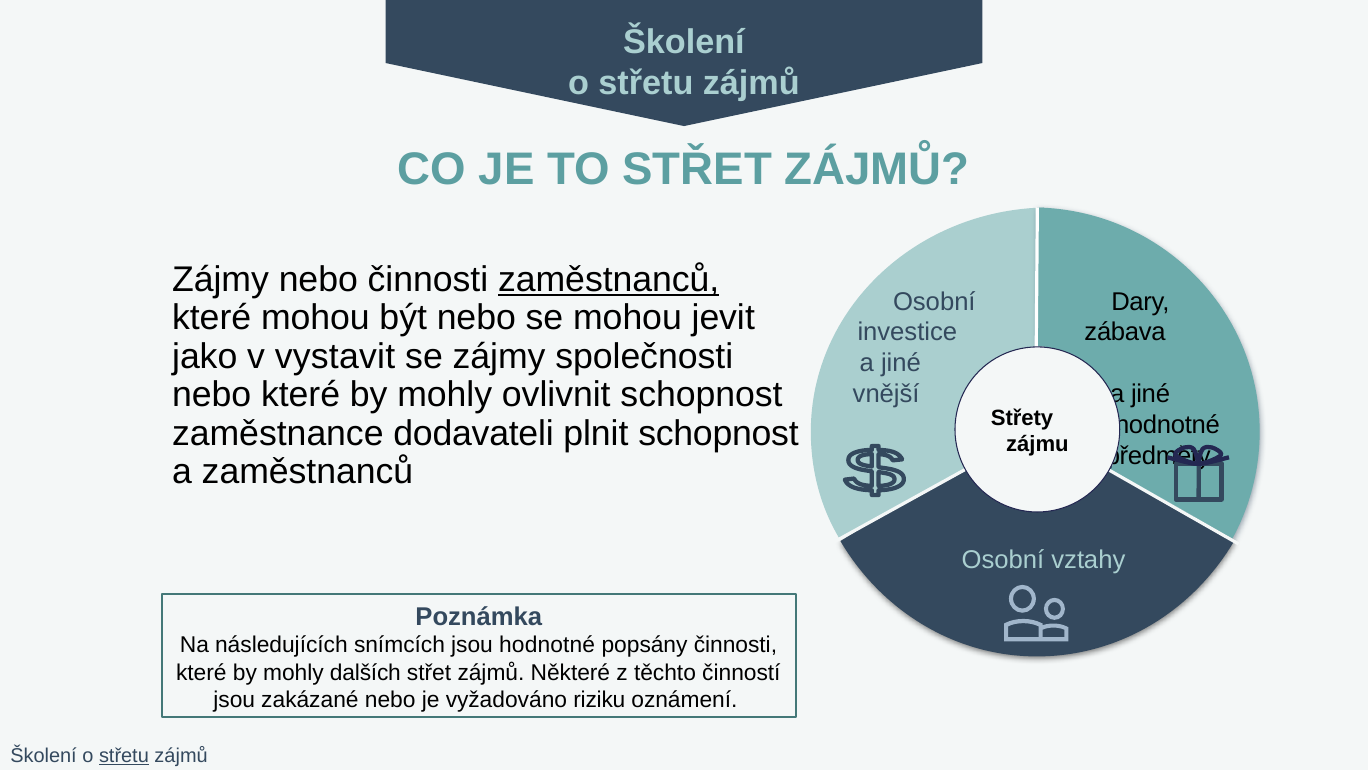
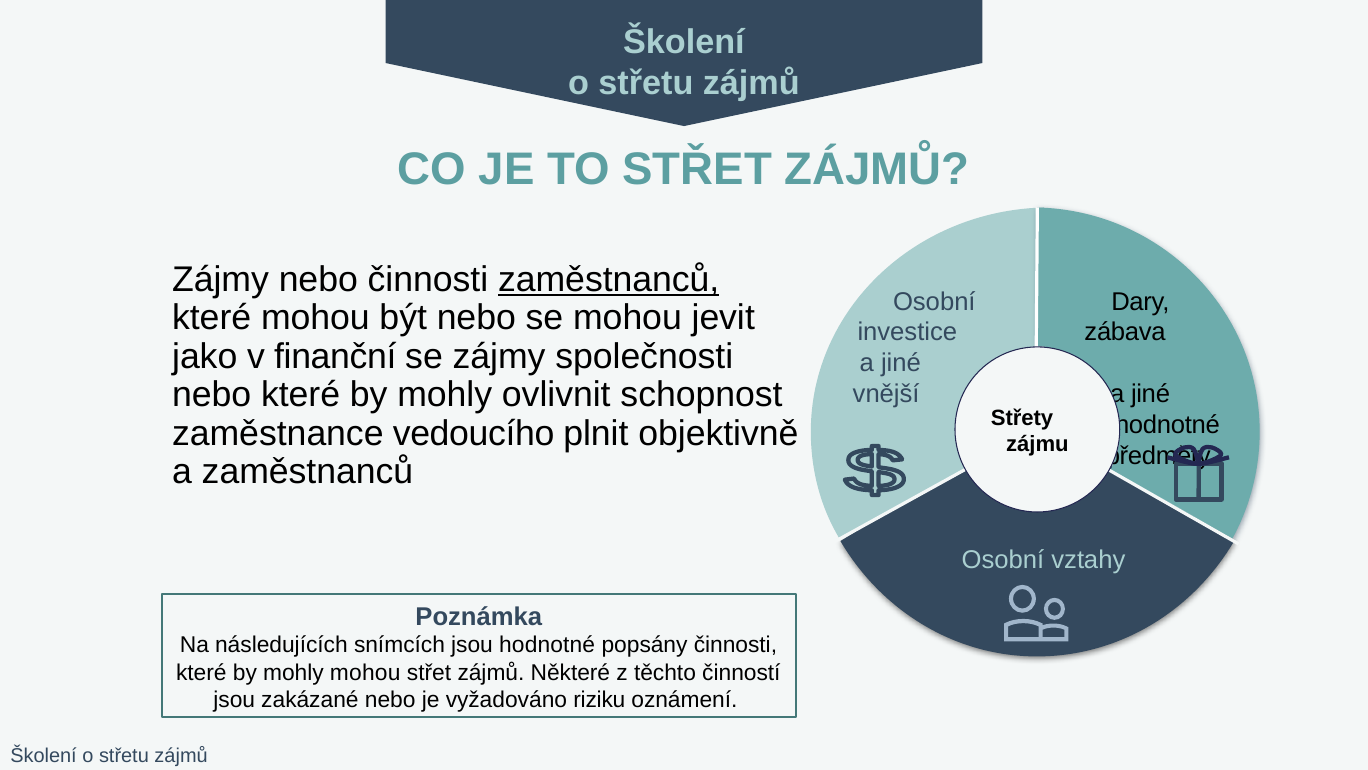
vystavit: vystavit -> finanční (335, 356)
dodavateli: dodavateli -> vedoucího (474, 433)
plnit schopnost: schopnost -> objektivně (718, 433)
mohly dalších: dalších -> mohou (365, 672)
střetu underline: present -> none (124, 755)
